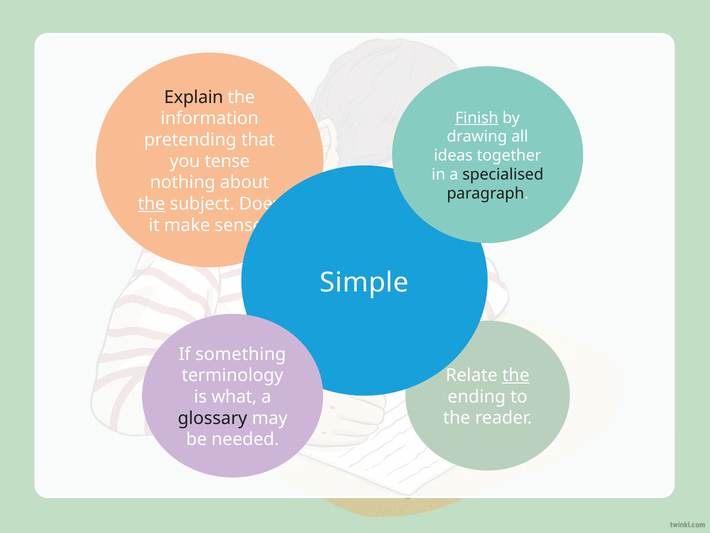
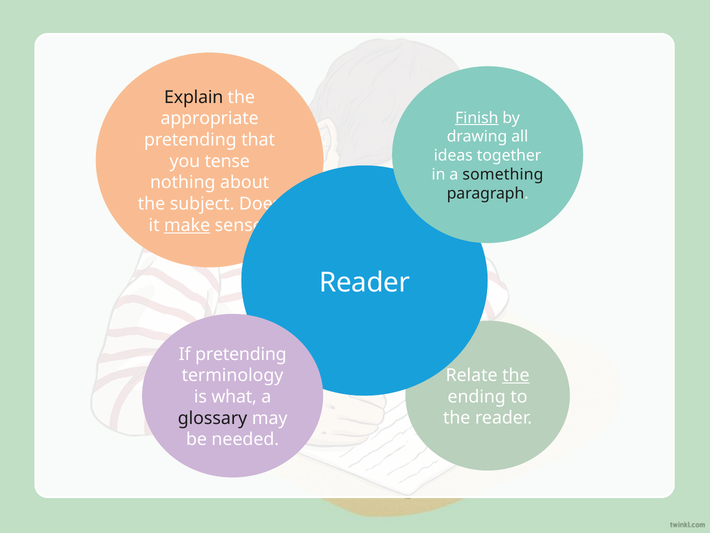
information: information -> appropriate (210, 118)
specialised: specialised -> something (503, 175)
the underline: present -> none (152, 204)
make underline: none -> present (187, 225)
Simple: Simple -> Reader (365, 282)
If something: something -> pretending (241, 354)
